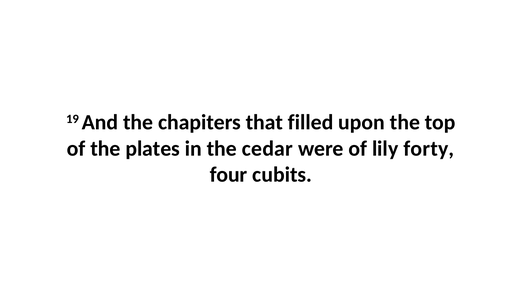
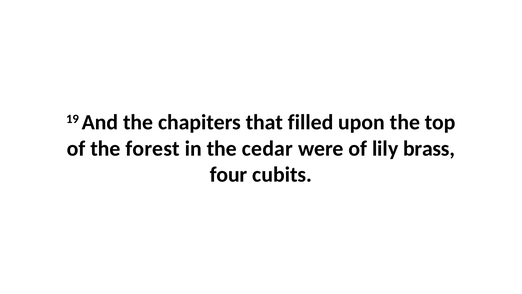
plates: plates -> forest (153, 148)
forty: forty -> brass (429, 148)
